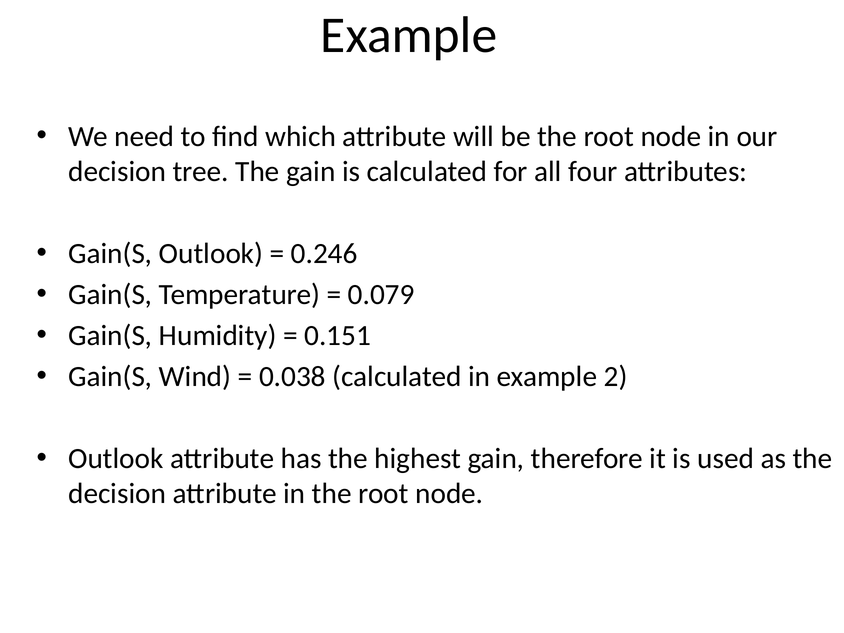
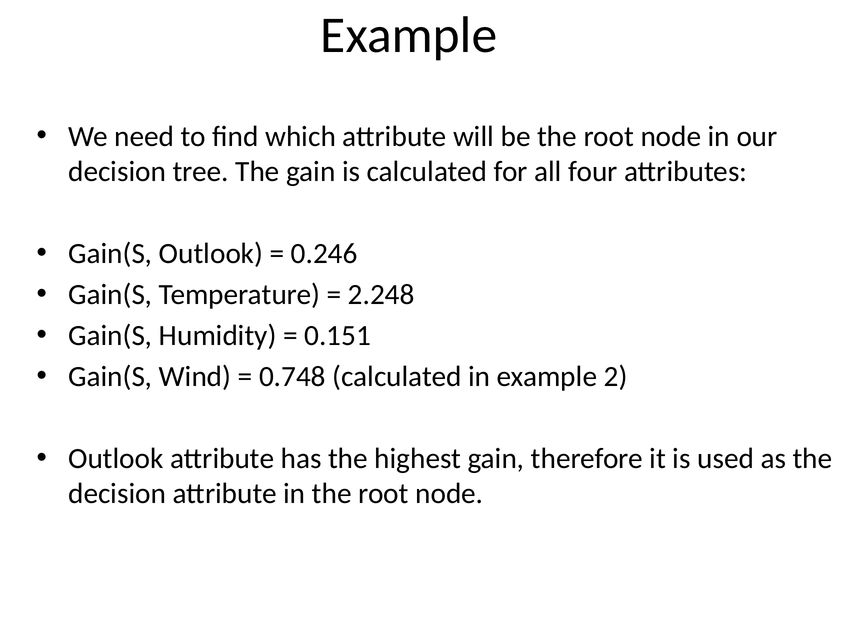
0.079: 0.079 -> 2.248 (381, 295)
0.038: 0.038 -> 0.748 (292, 377)
